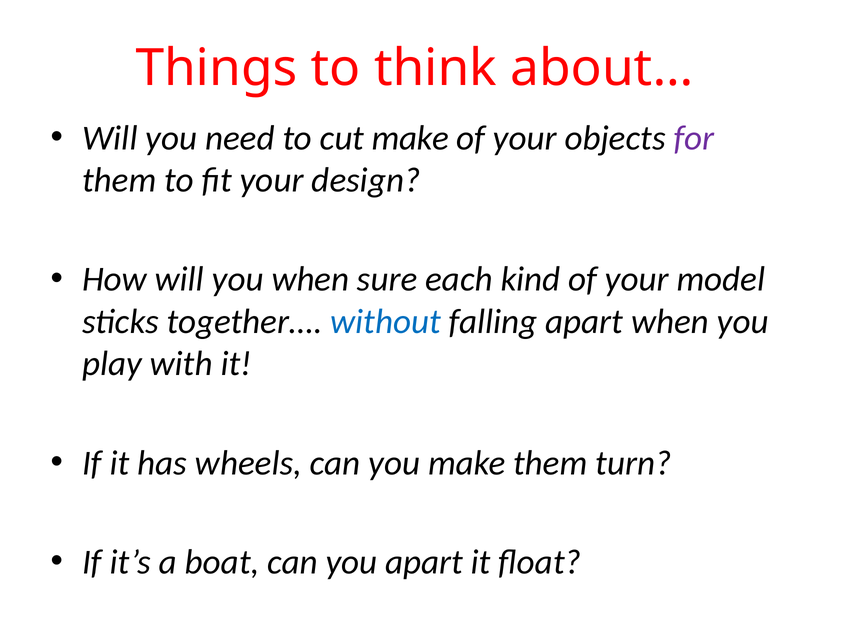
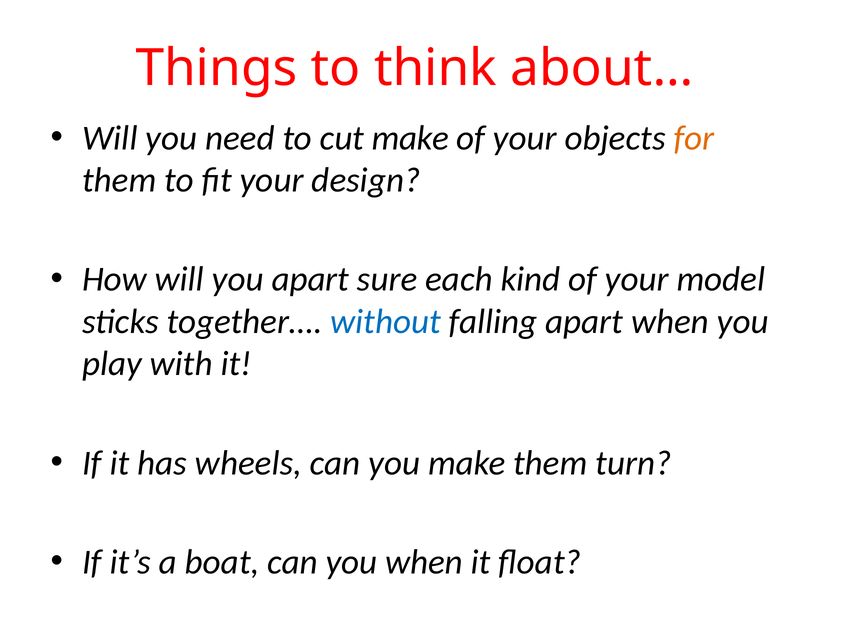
for colour: purple -> orange (694, 138)
you when: when -> apart (310, 280)
you apart: apart -> when (424, 562)
